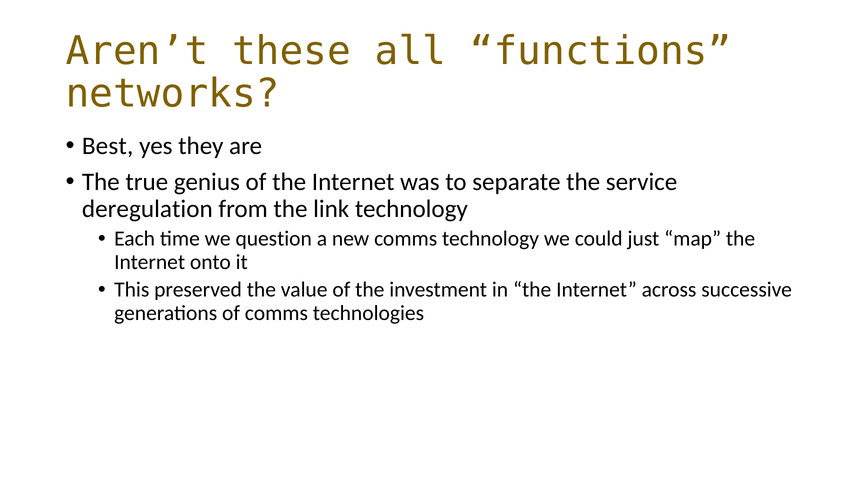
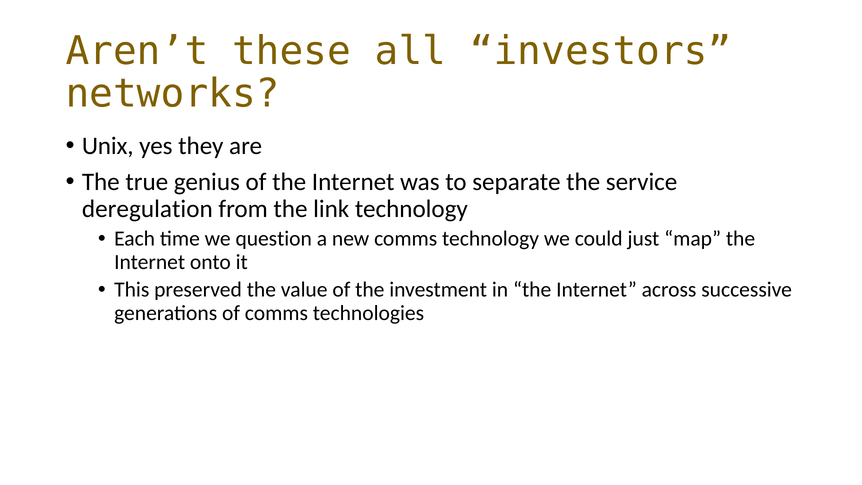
functions: functions -> investors (601, 51)
Best: Best -> Unix (108, 146)
